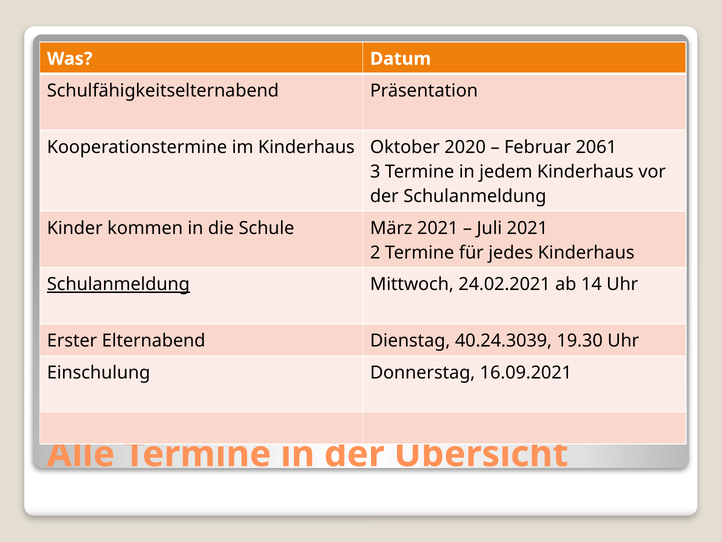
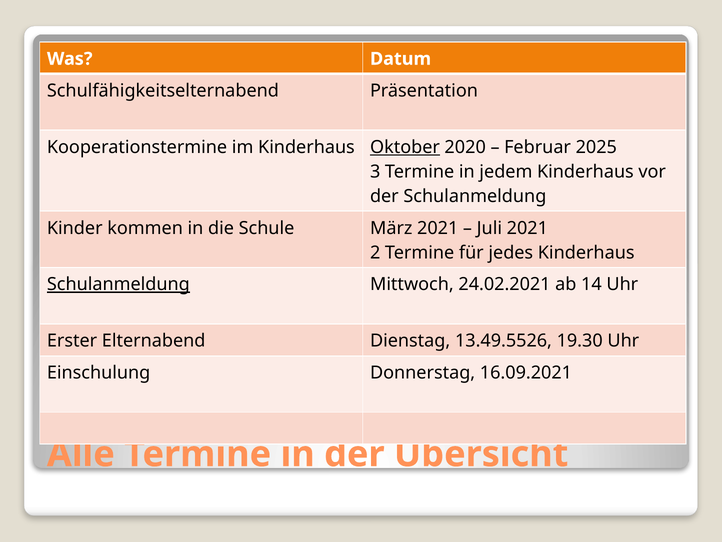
Oktober underline: none -> present (405, 147)
2061: 2061 -> 2025 (596, 147)
40.24.3039: 40.24.3039 -> 13.49.5526 (503, 341)
